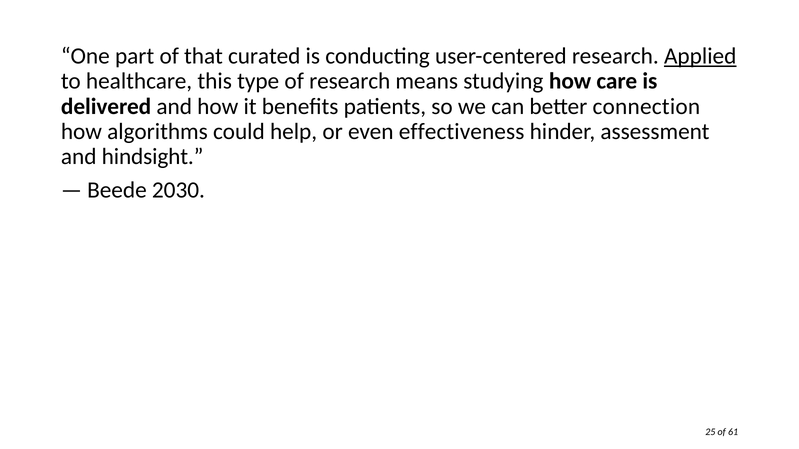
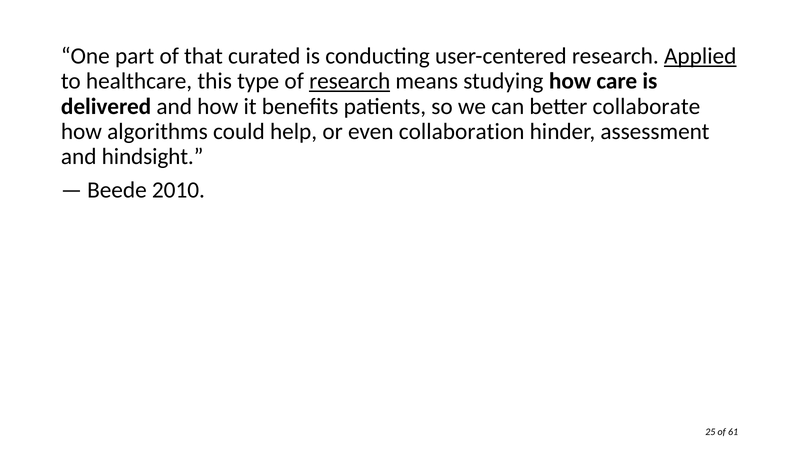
research underline: none -> present (350, 81)
connection: connection -> collaborate (646, 107)
effectiveness: effectiveness -> collaboration (462, 132)
2030: 2030 -> 2010 (178, 190)
